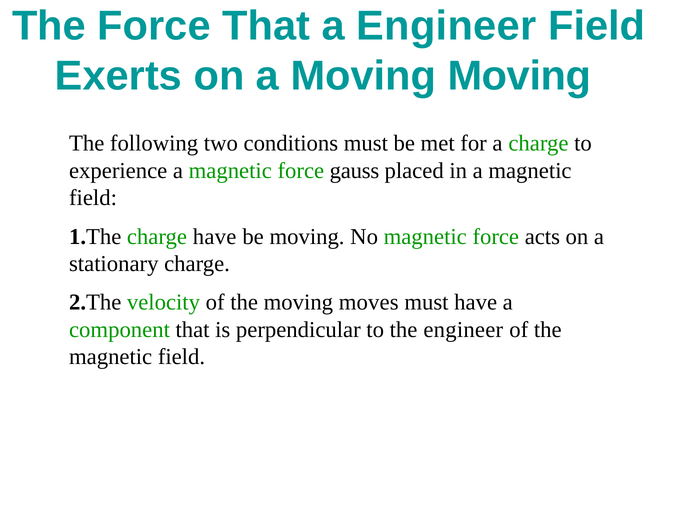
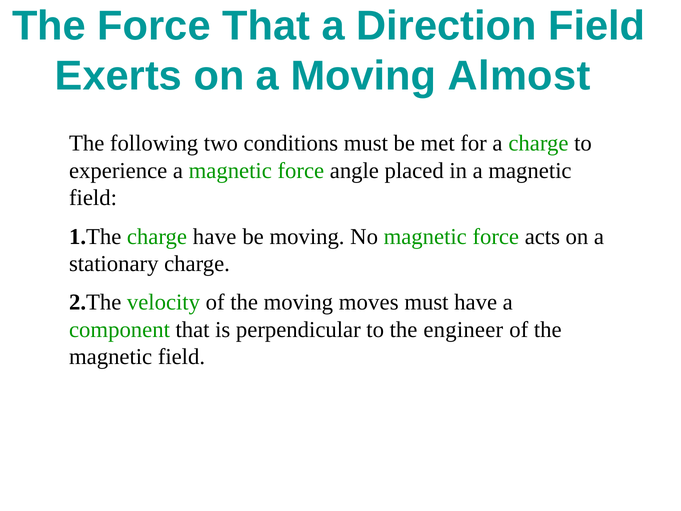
a Engineer: Engineer -> Direction (446, 26)
Moving Moving: Moving -> Almost (519, 76)
gauss: gauss -> angle (354, 171)
